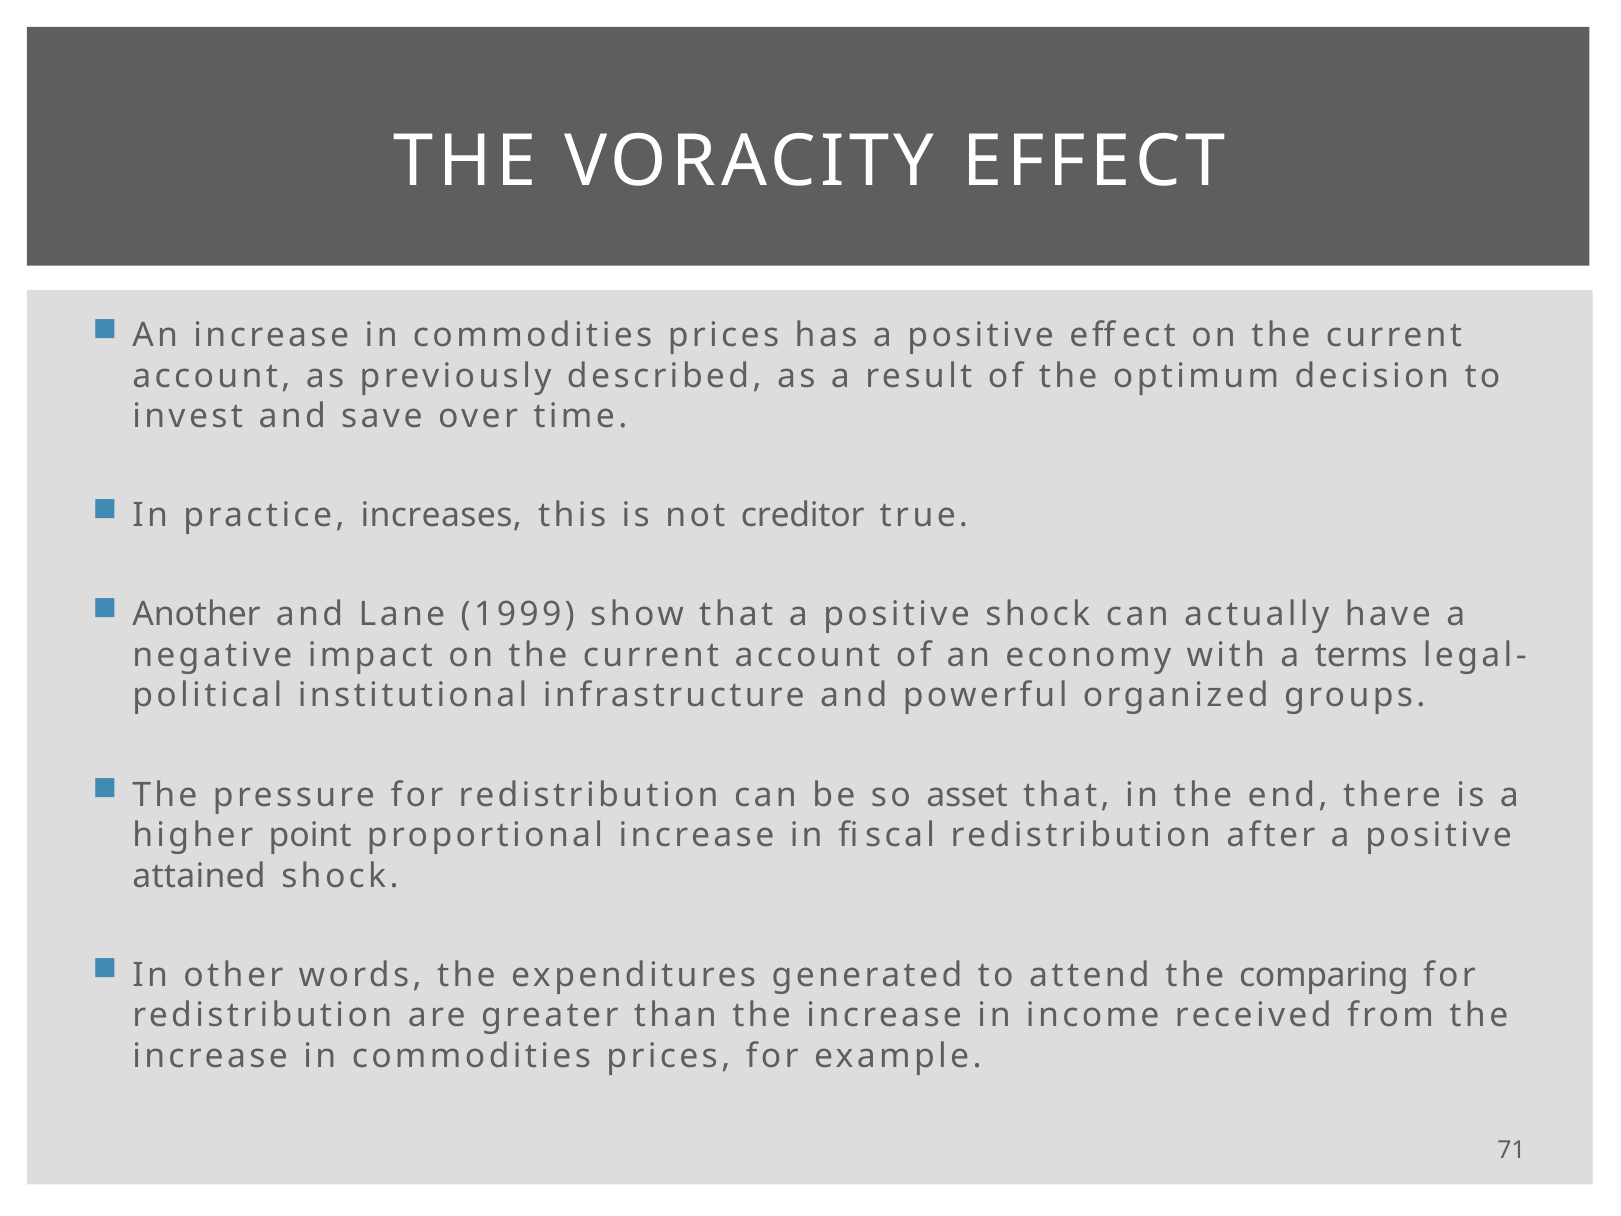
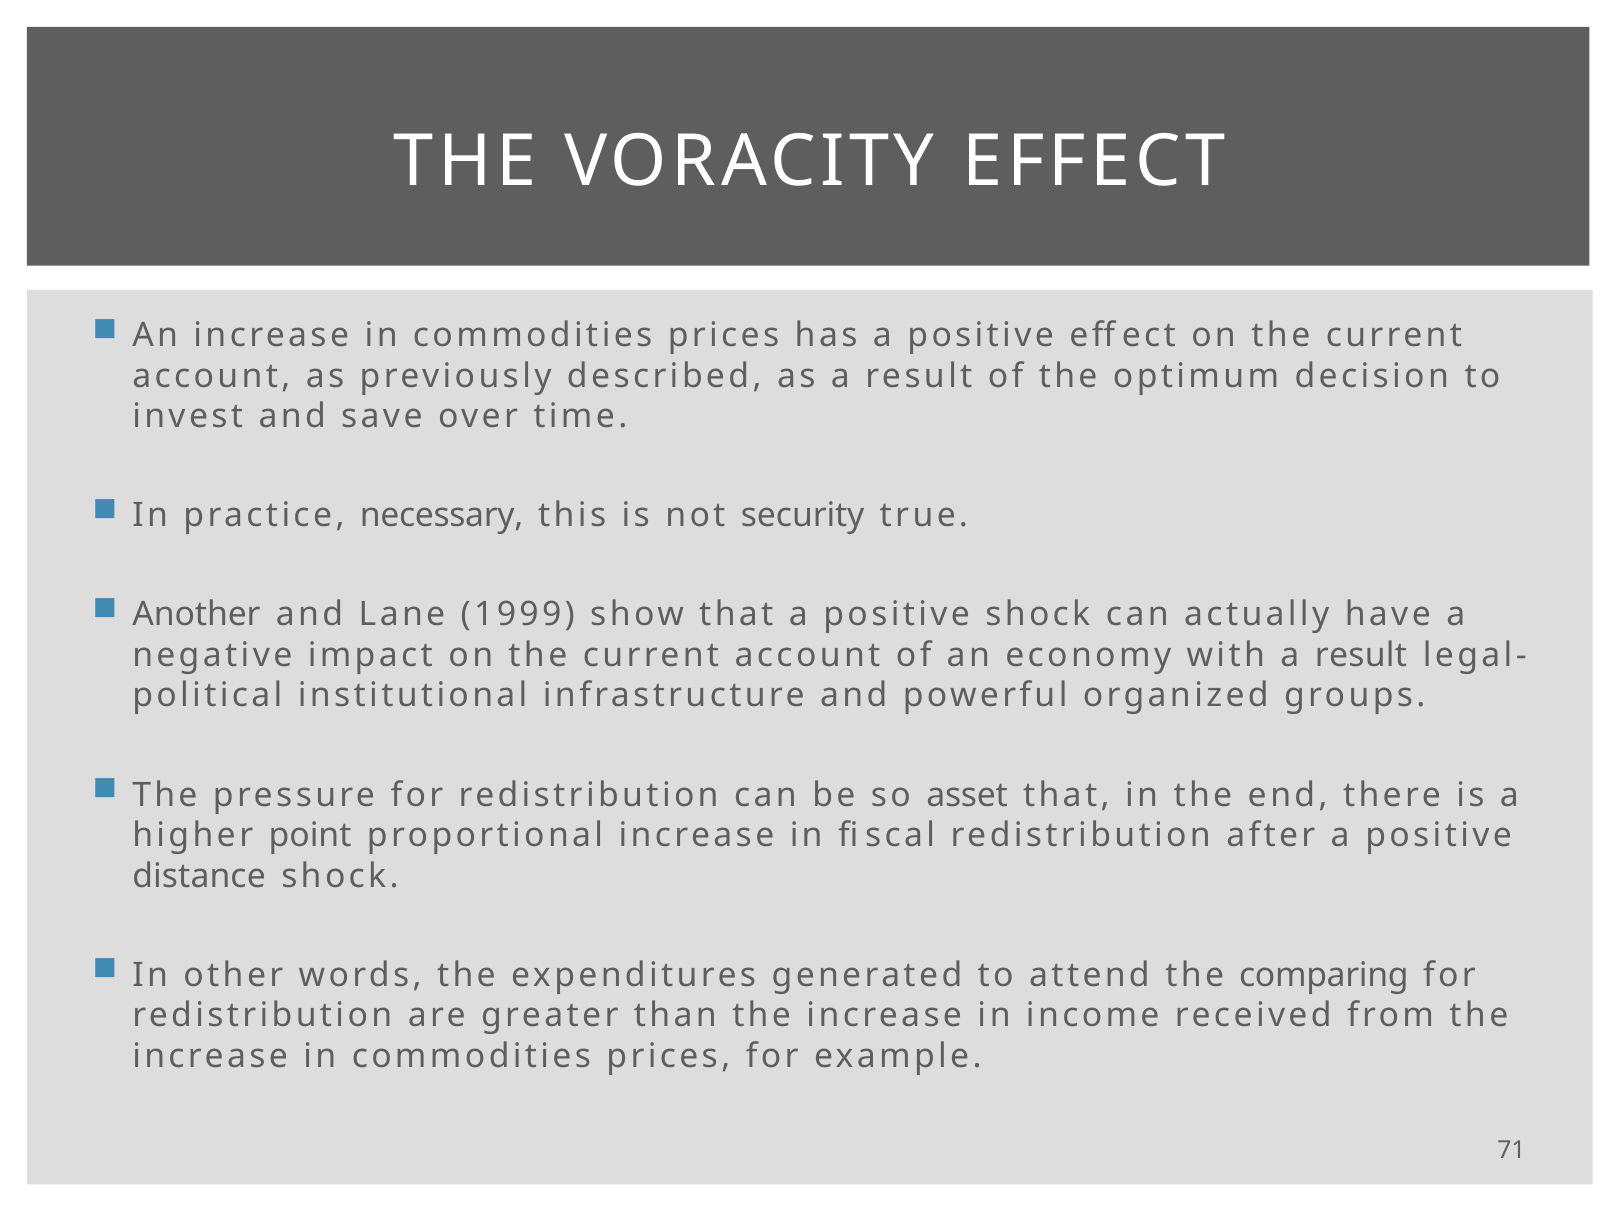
increases: increases -> necessary (442, 516)
creditor: creditor -> security (803, 516)
with a terms: terms -> result (1361, 655)
attained: attained -> distance (199, 876)
